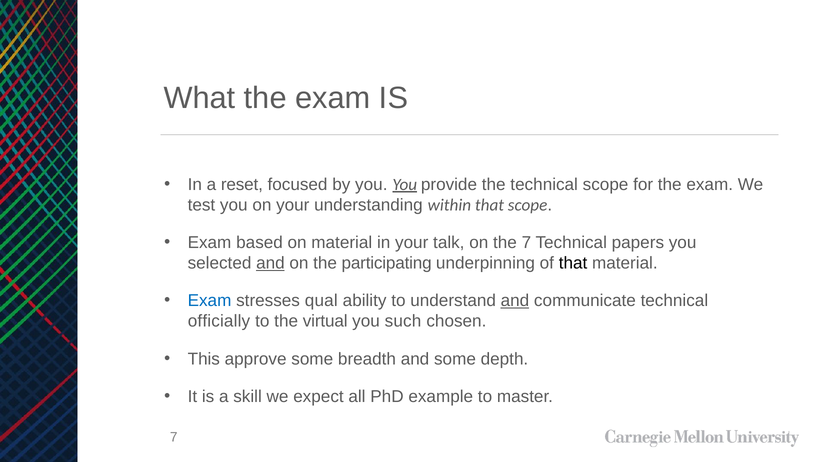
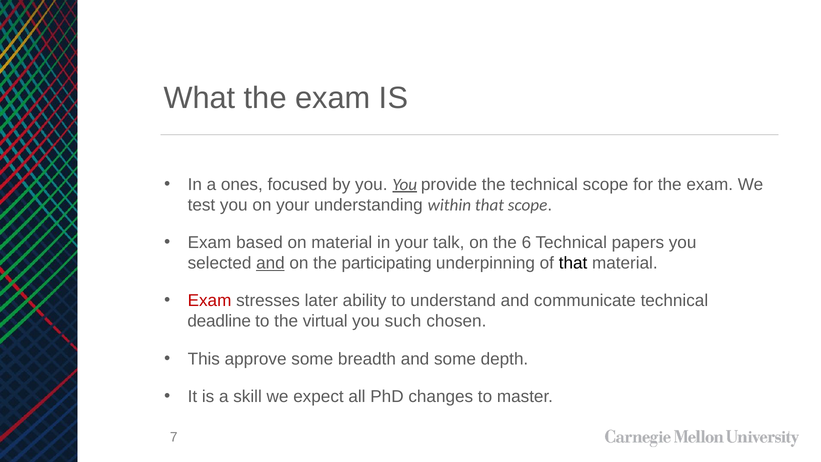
reset: reset -> ones (242, 184)
the 7: 7 -> 6 (526, 242)
Exam colour: blue -> red (210, 301)
qual: qual -> later (321, 301)
and underline: present -> none (515, 301)
officially: officially -> deadline (219, 321)
example: example -> changes (441, 396)
